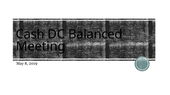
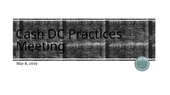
Balanced: Balanced -> Practices (95, 34)
